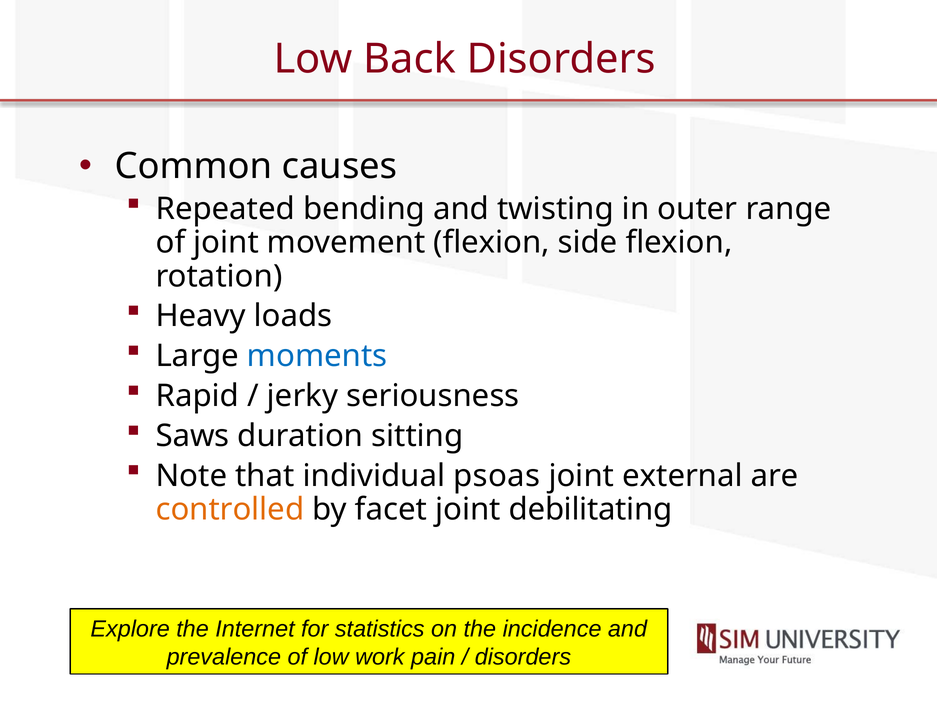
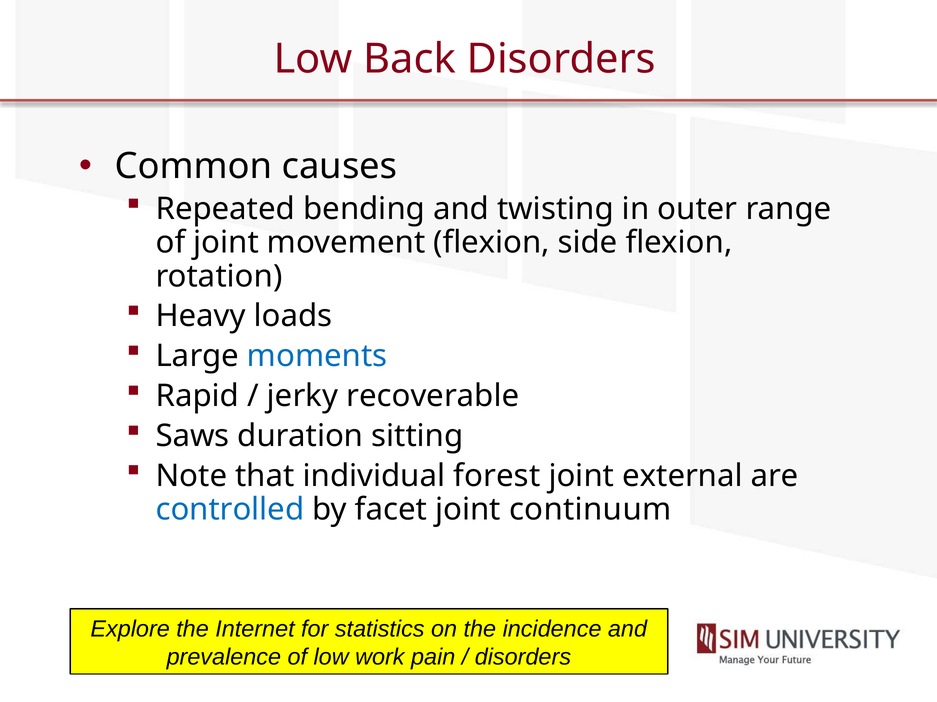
seriousness: seriousness -> recoverable (433, 396)
psoas: psoas -> forest (497, 476)
controlled colour: orange -> blue (230, 510)
debilitating: debilitating -> continuum (590, 510)
